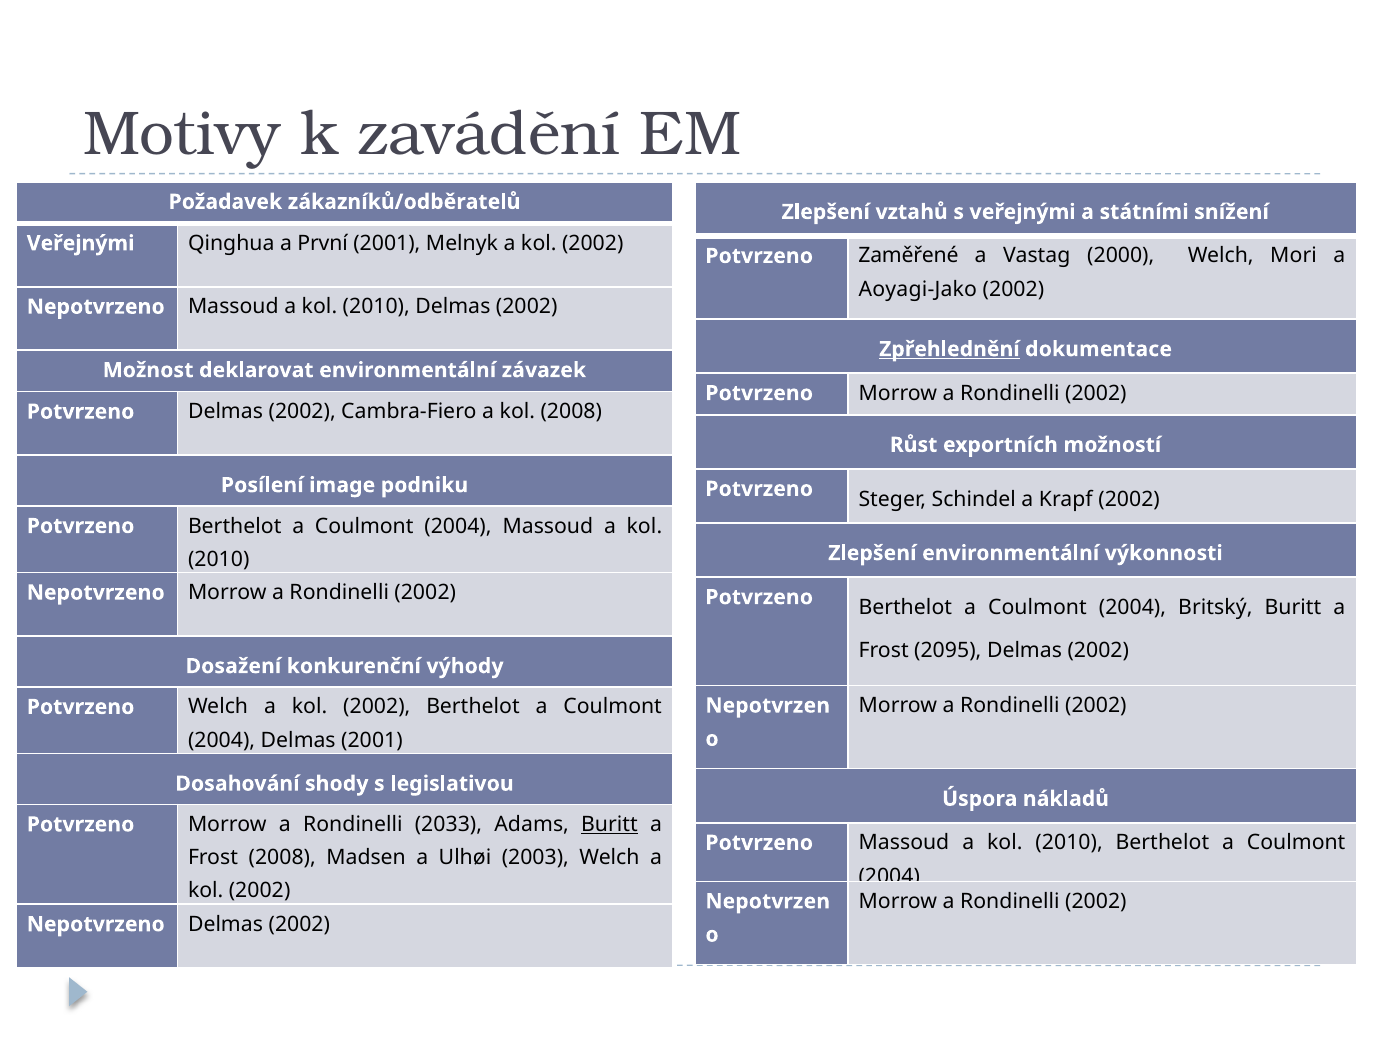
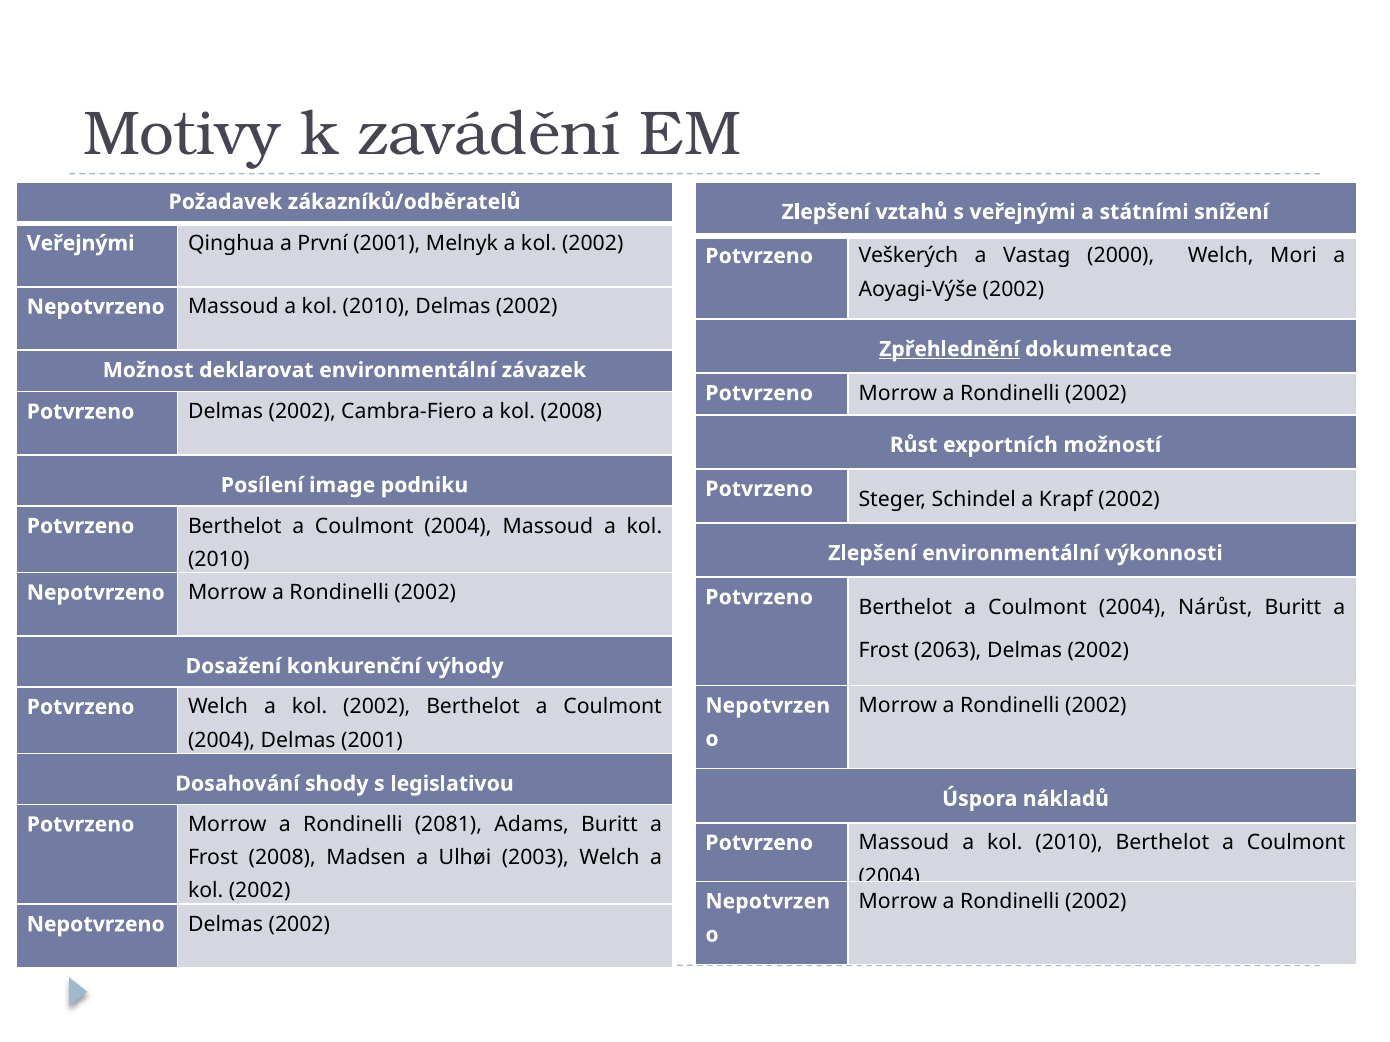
Zaměřené: Zaměřené -> Veškerých (908, 256)
Aoyagi-Jako: Aoyagi-Jako -> Aoyagi-Výše (918, 289)
Britský: Britský -> Nárůst (1215, 608)
2095: 2095 -> 2063 (948, 651)
2033: 2033 -> 2081 (448, 825)
Buritt underline: present -> none (609, 825)
